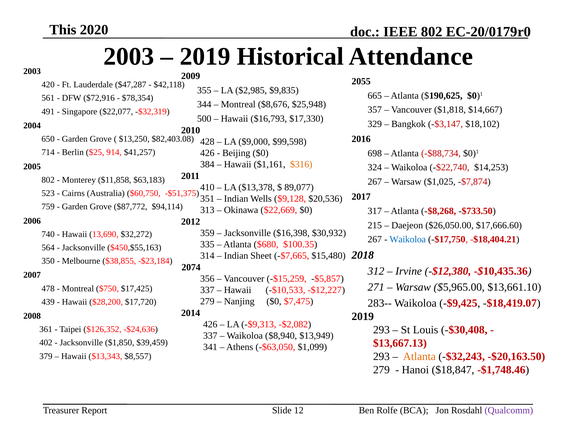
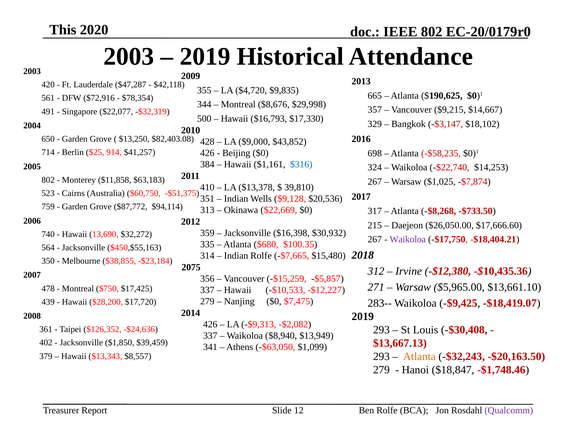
2055: 2055 -> 2013 (361, 81)
$2,985: $2,985 -> $4,720 (251, 90)
$25,948: $25,948 -> $29,998 (309, 105)
$1,818: $1,818 -> $9,215 (450, 110)
$99,598: $99,598 -> $43,852 (290, 142)
-$88,734: -$88,734 -> -$58,235 (441, 153)
$316 colour: orange -> blue (301, 165)
89,077: 89,077 -> 39,810 (299, 187)
Waikoloa colour: blue -> purple (408, 240)
Indian Sheet: Sheet -> Rolfe (261, 256)
2074: 2074 -> 2075 (191, 267)
